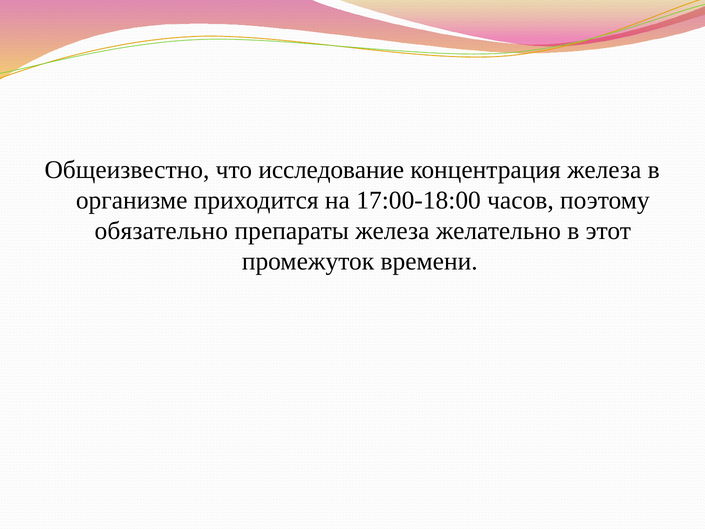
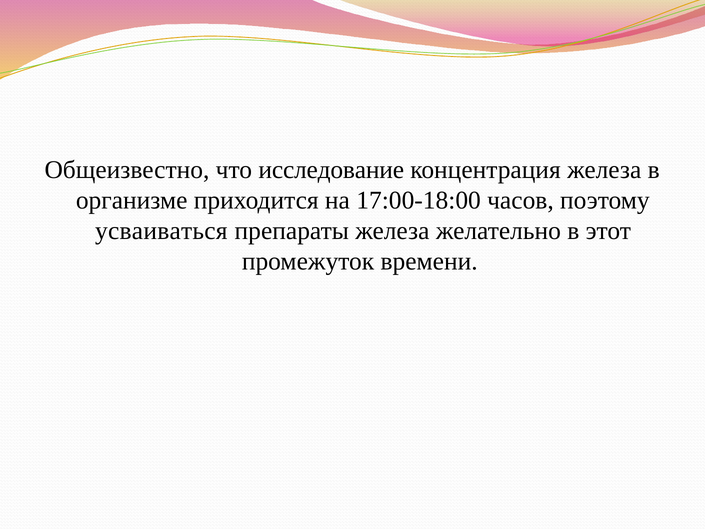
обязательно: обязательно -> усваиваться (161, 231)
